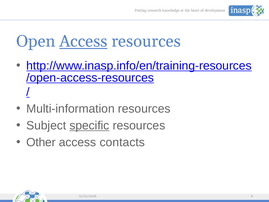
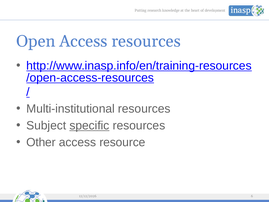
Access underline: present -> none (83, 41)
Multi-information: Multi-information -> Multi-institutional (70, 109)
contacts: contacts -> resource (122, 142)
